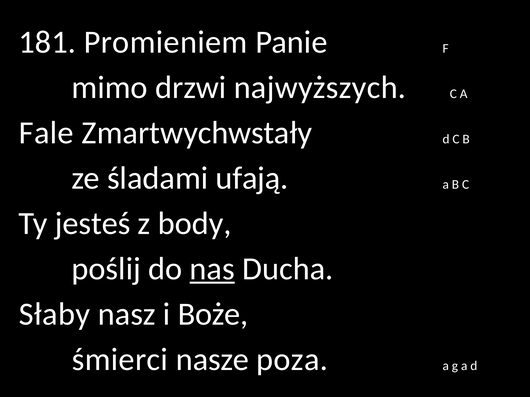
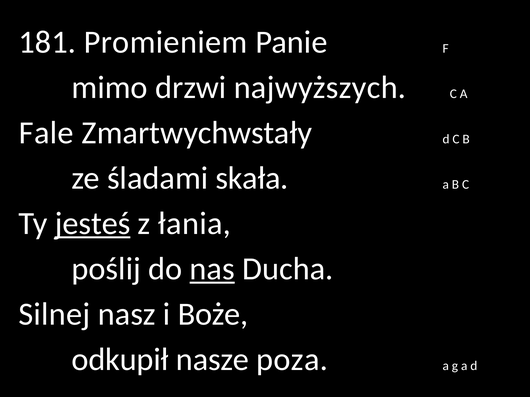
ufają: ufają -> skała (252, 178)
jesteś underline: none -> present (93, 224)
body: body -> łania (194, 224)
Słaby: Słaby -> Silnej (54, 314)
śmierci: śmierci -> odkupił (120, 360)
